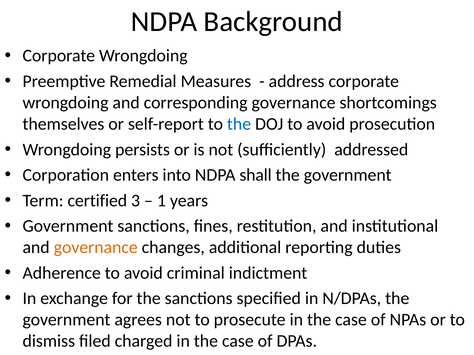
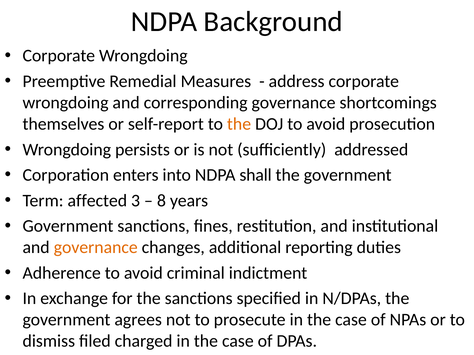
the colour: blue -> orange (239, 124)
certified: certified -> affected (97, 201)
1: 1 -> 8 (161, 201)
